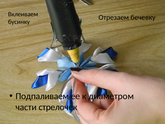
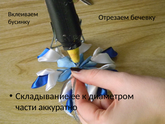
Подпаливаем: Подпаливаем -> Складывание (42, 96)
стрелочек: стрелочек -> аккуратно (58, 107)
